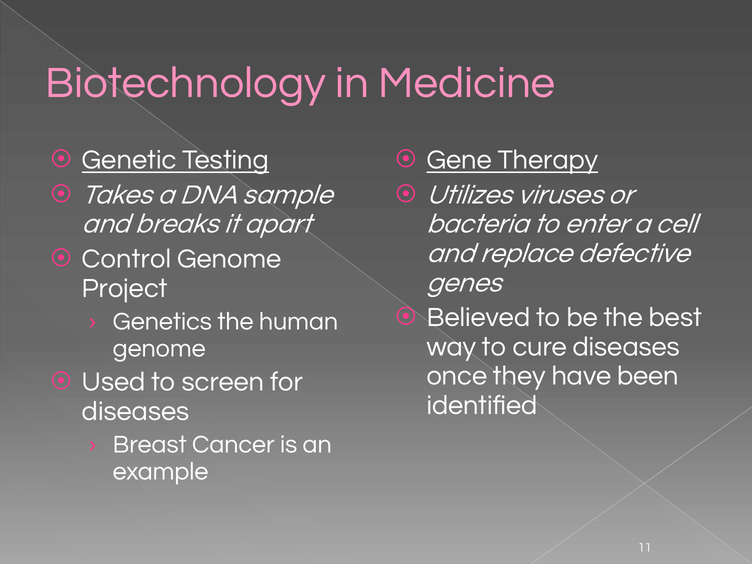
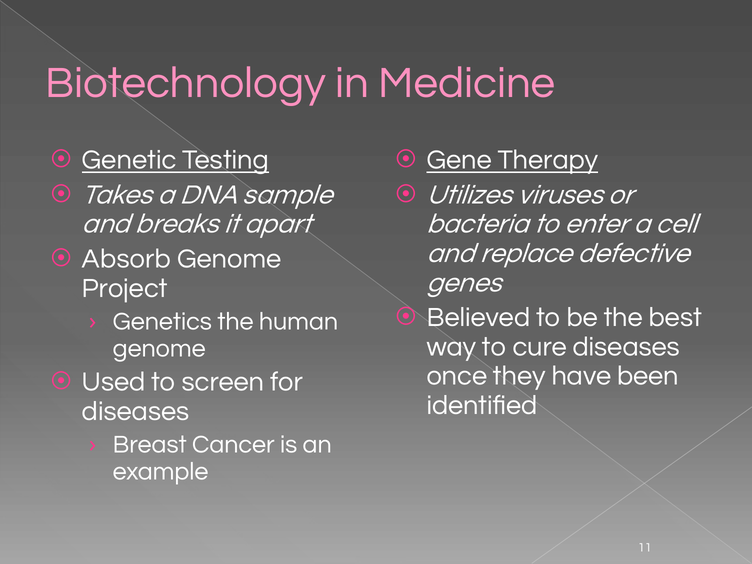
Control: Control -> Absorb (127, 259)
